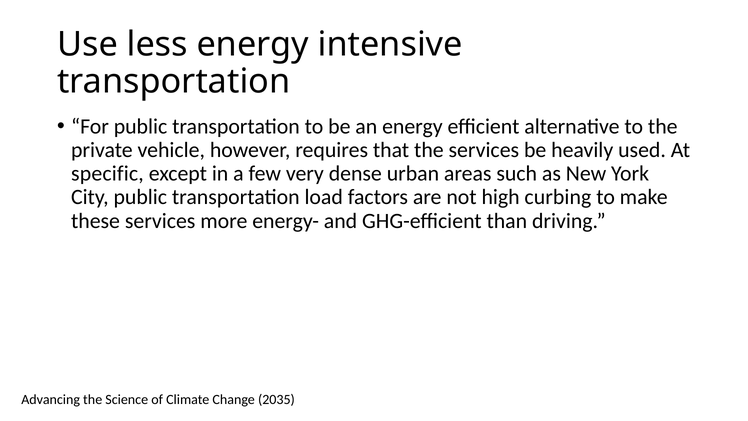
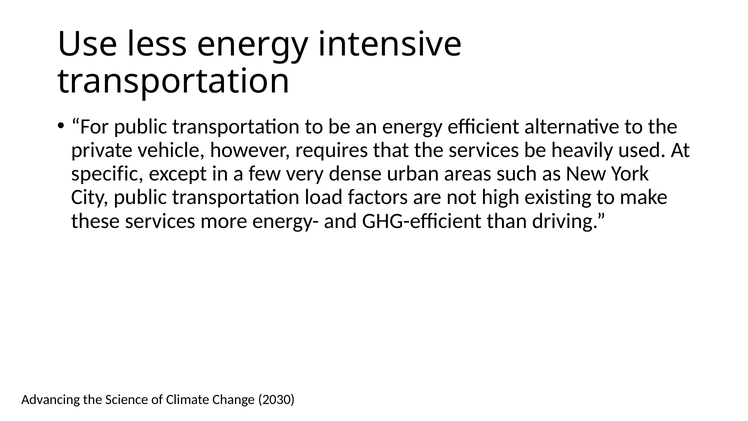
curbing: curbing -> existing (558, 197)
2035: 2035 -> 2030 (276, 399)
